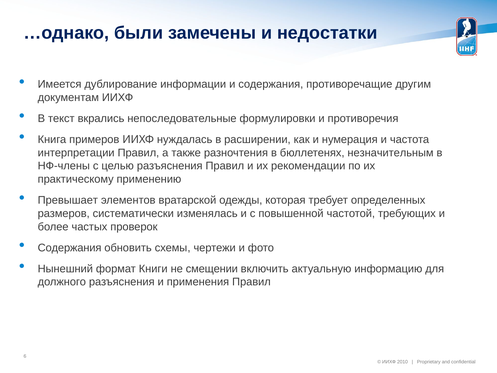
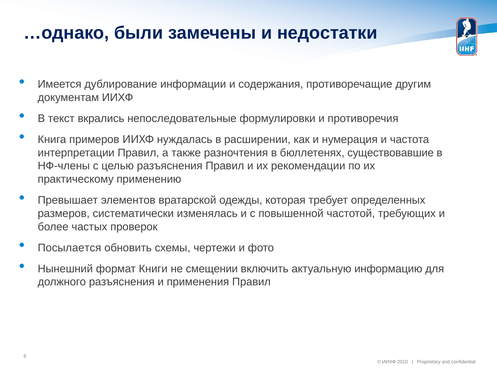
незначительным: незначительным -> существовавшие (391, 153)
Содержания: Содержания -> Посылается (69, 248)
